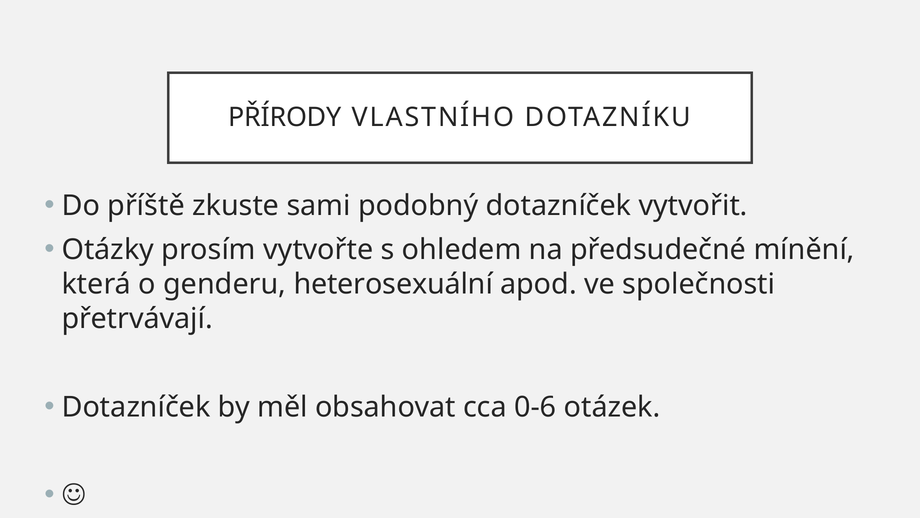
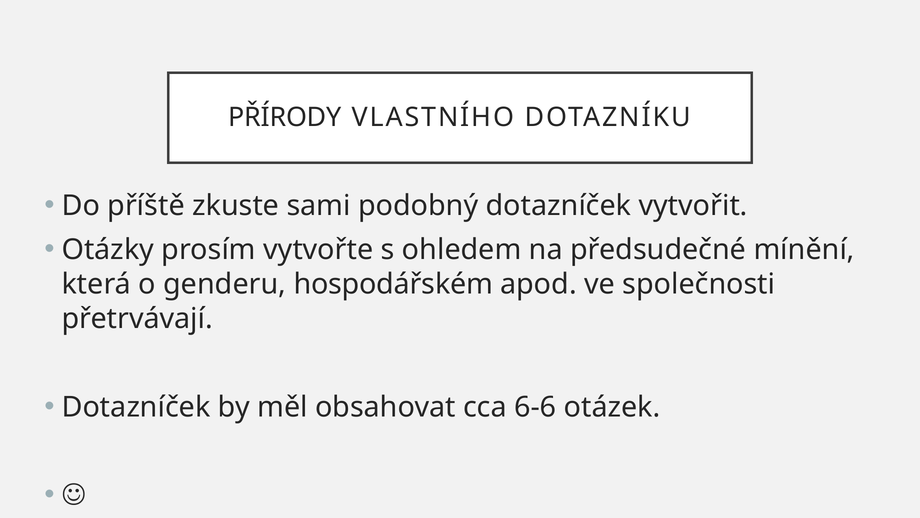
heterosexuální: heterosexuální -> hospodářském (393, 284)
0-6: 0-6 -> 6-6 (535, 407)
